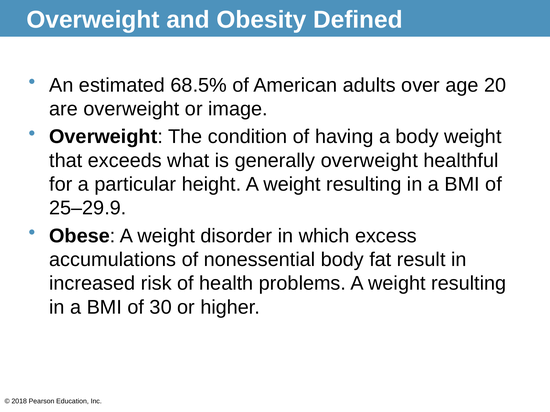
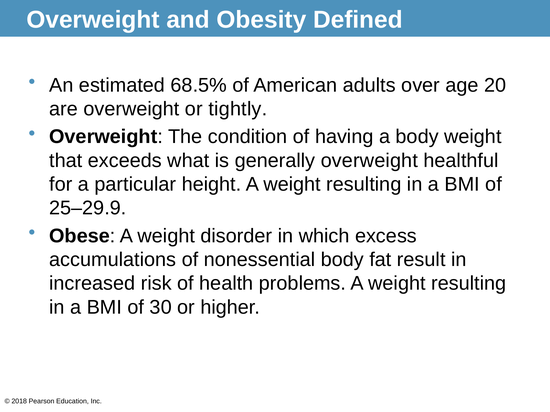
image: image -> tightly (238, 109)
